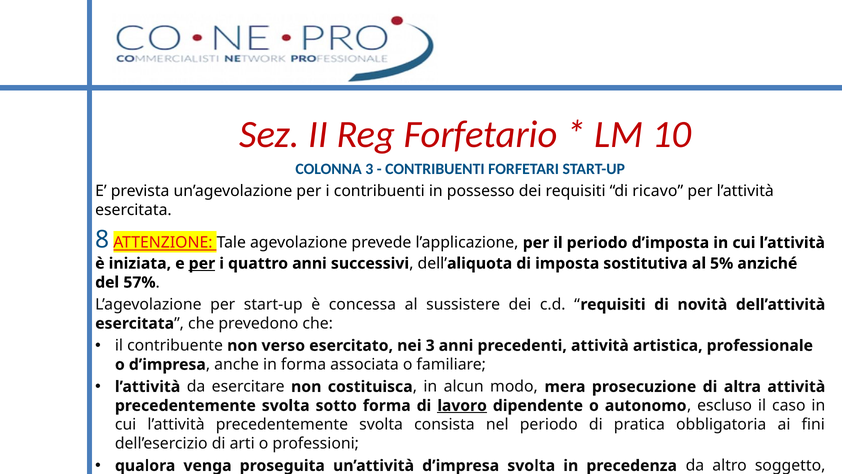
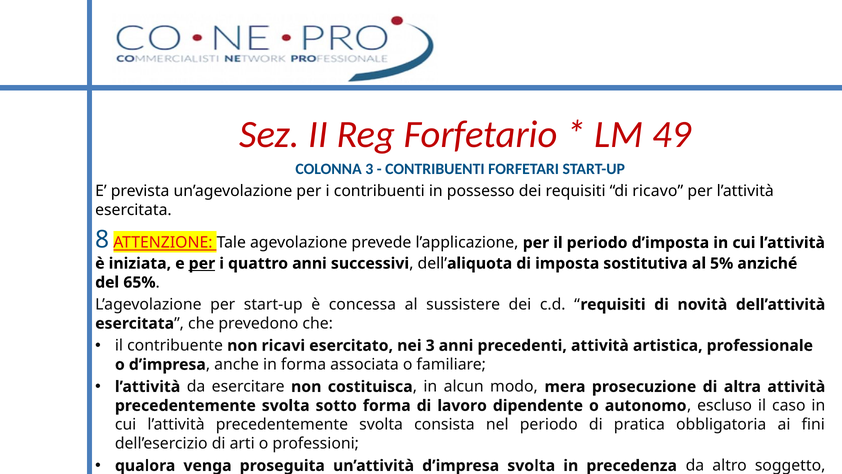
10: 10 -> 49 (672, 134)
57%: 57% -> 65% (139, 282)
non verso: verso -> ricavi (283, 345)
lavoro underline: present -> none (462, 405)
